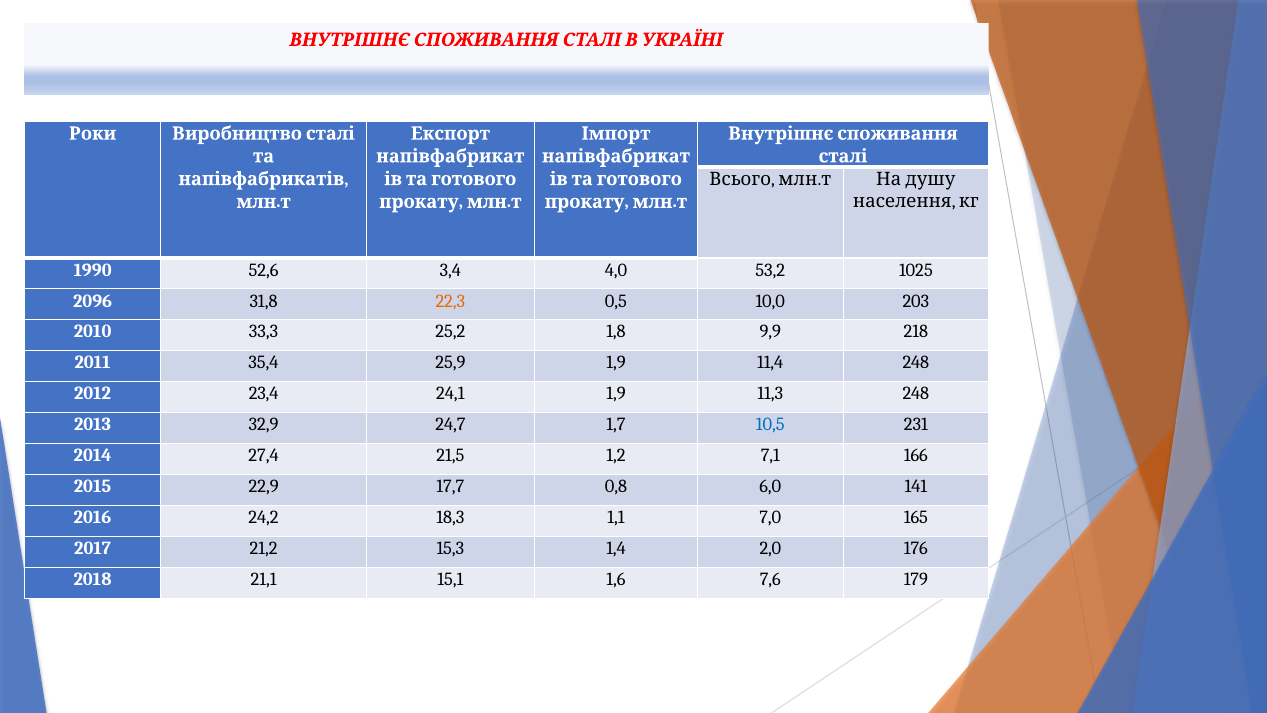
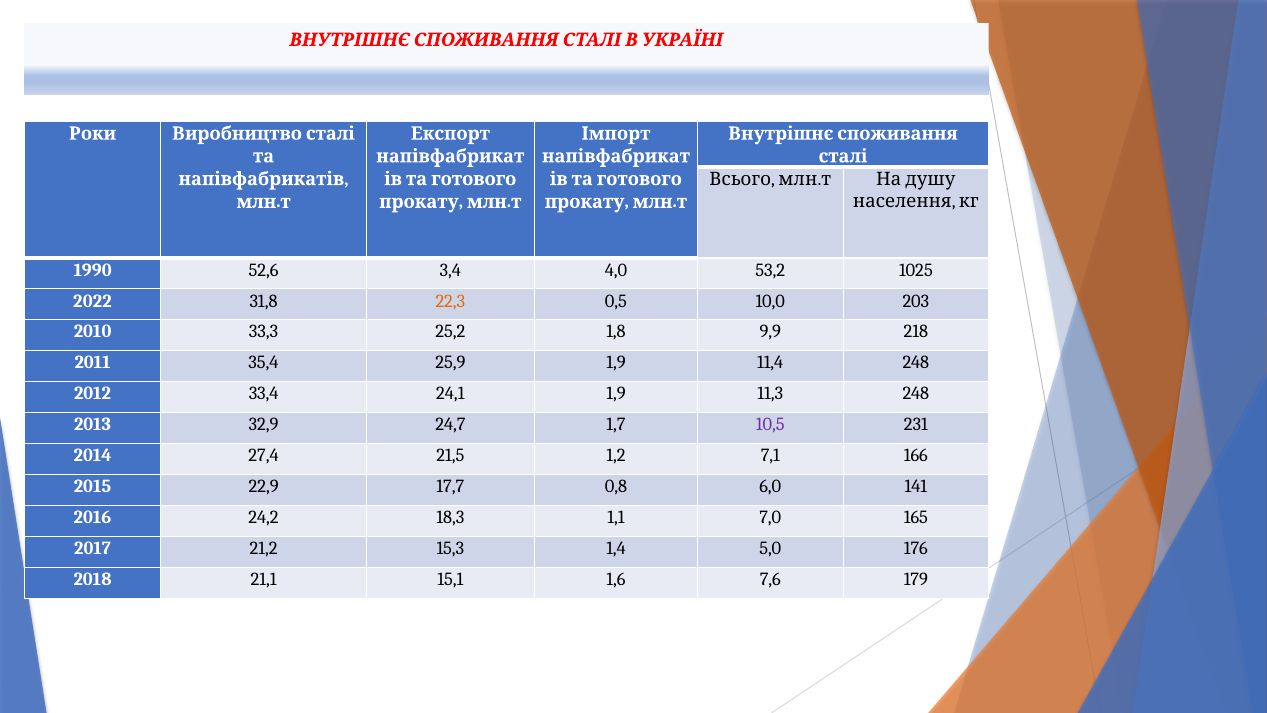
2096: 2096 -> 2022 (92, 301)
23,4: 23,4 -> 33,4 (264, 394)
10,5 colour: blue -> purple (770, 425)
2,0: 2,0 -> 5,0 (770, 548)
